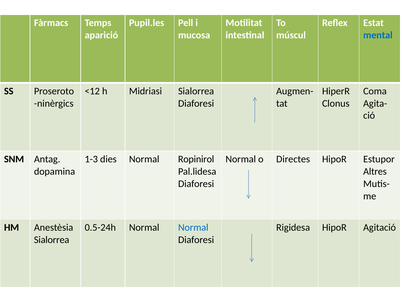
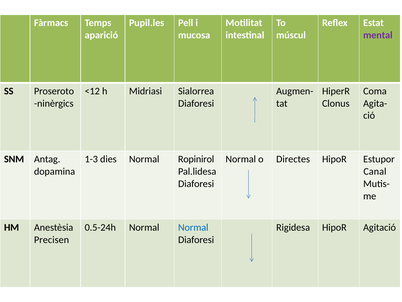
mental colour: blue -> purple (378, 35)
Altres: Altres -> Canal (375, 171)
Sialorrea: Sialorrea -> Precisen (52, 239)
